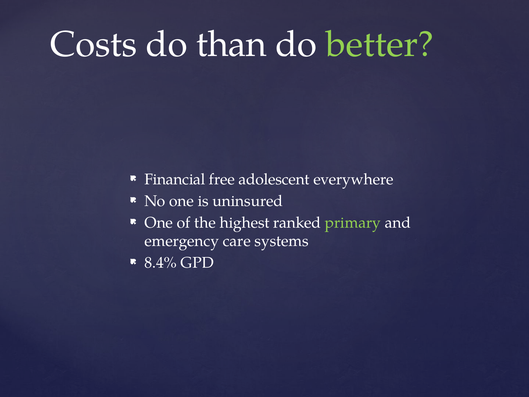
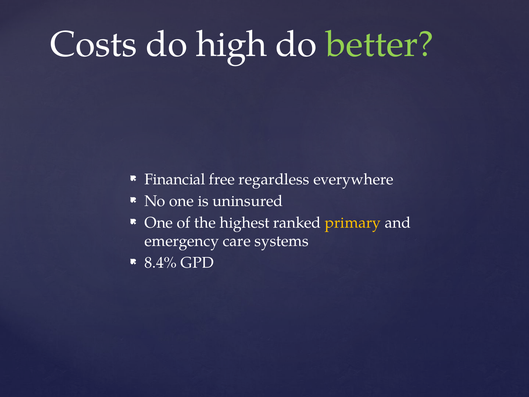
than: than -> high (232, 44)
adolescent: adolescent -> regardless (274, 179)
primary colour: light green -> yellow (353, 222)
